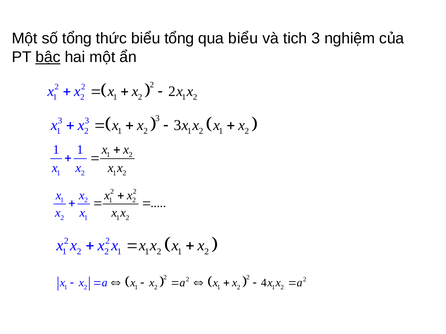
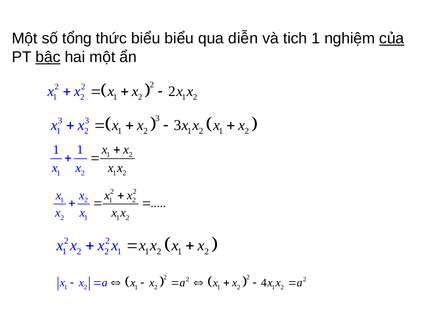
biểu tổng: tổng -> biểu (179, 39)
qua biểu: biểu -> diễn (243, 39)
tich 3: 3 -> 1 (316, 39)
của underline: none -> present (392, 39)
